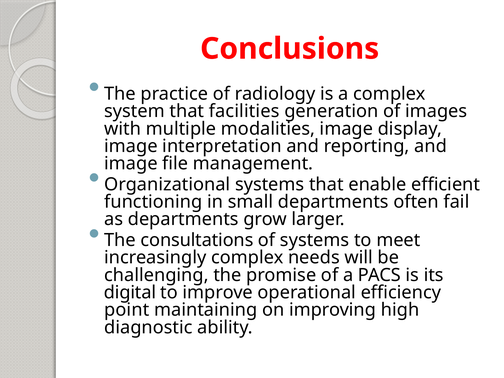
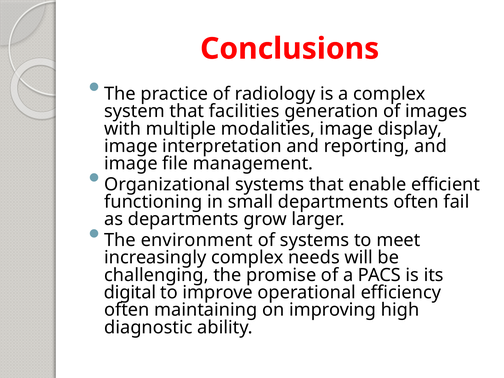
consultations: consultations -> environment (197, 240)
point: point -> often (127, 310)
